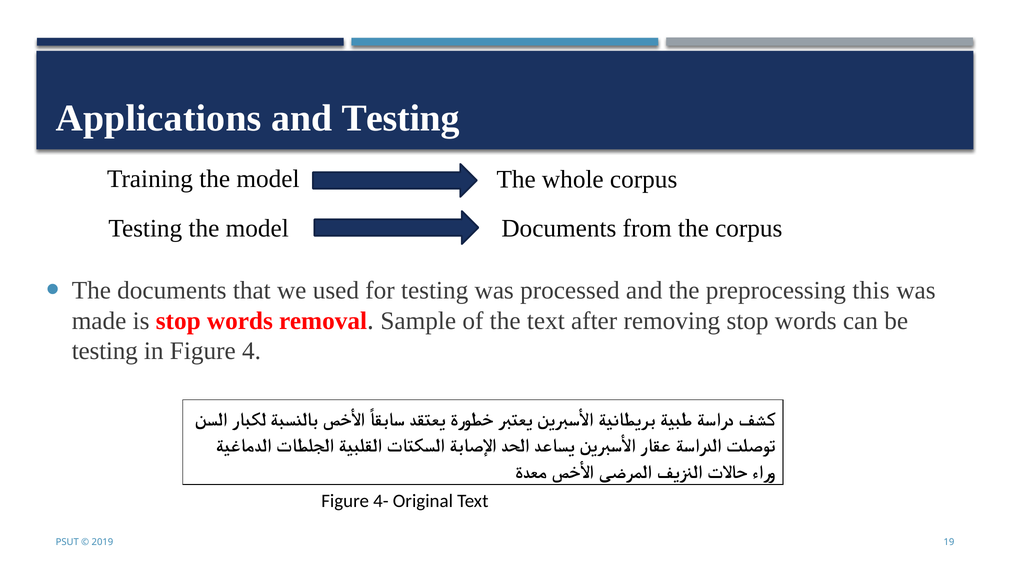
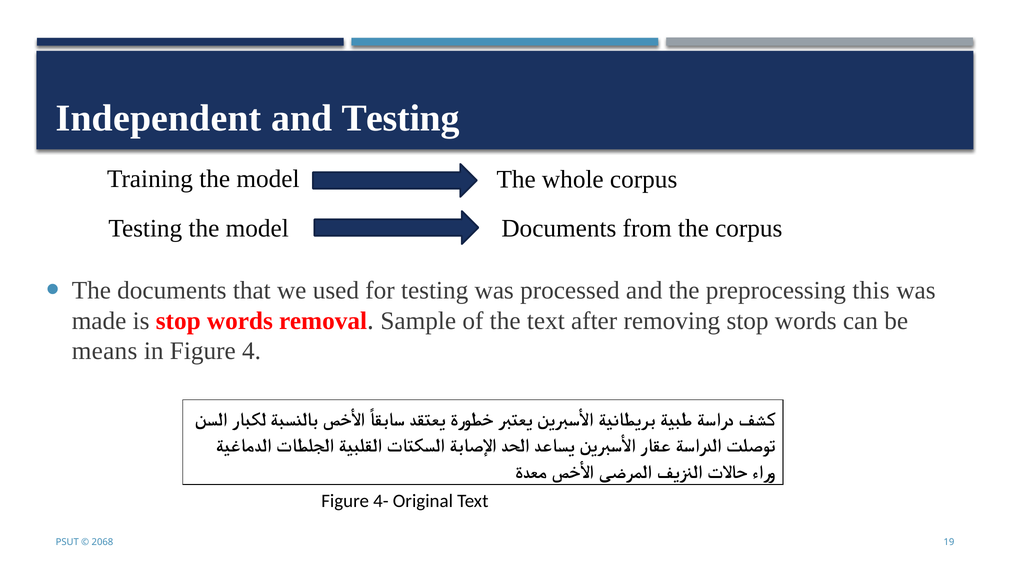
Applications: Applications -> Independent (159, 118)
testing: testing -> means (105, 351)
2019: 2019 -> 2068 (102, 542)
